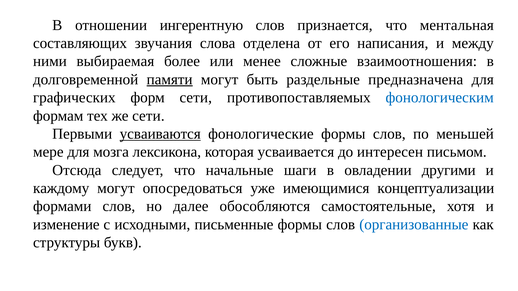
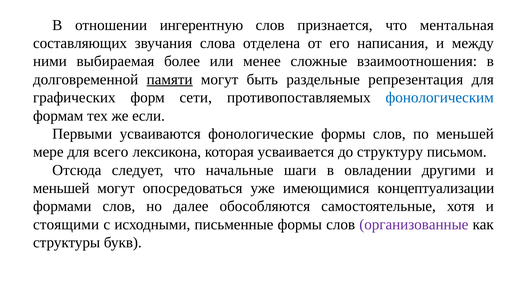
предназначена: предназначена -> репрезентация (416, 80)
же сети: сети -> если (149, 116)
усваиваются underline: present -> none (160, 134)
мозга: мозга -> всего (111, 152)
интересен: интересен -> структуру (390, 152)
каждому: каждому -> меньшей (61, 188)
изменение: изменение -> стоящими (66, 225)
организованные colour: blue -> purple (414, 225)
